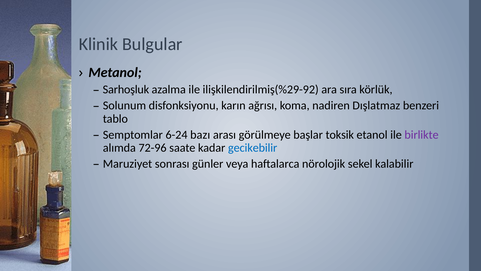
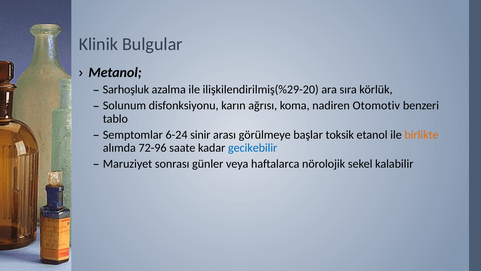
ilişkilendirilmiş(%29-92: ilişkilendirilmiş(%29-92 -> ilişkilendirilmiş(%29-20 (261, 90)
Dışlatmaz: Dışlatmaz -> Otomotiv (376, 106)
bazı: bazı -> sinir (200, 135)
birlikte colour: purple -> orange (422, 135)
